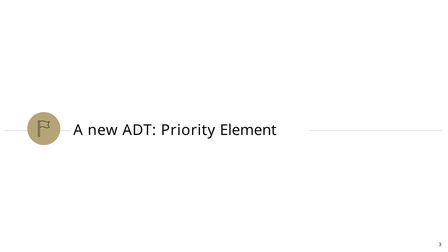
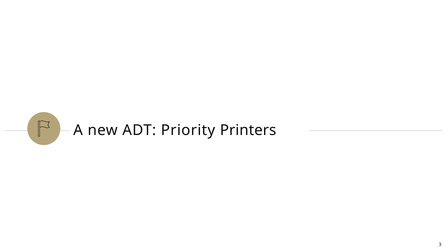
Element: Element -> Printers (248, 130)
